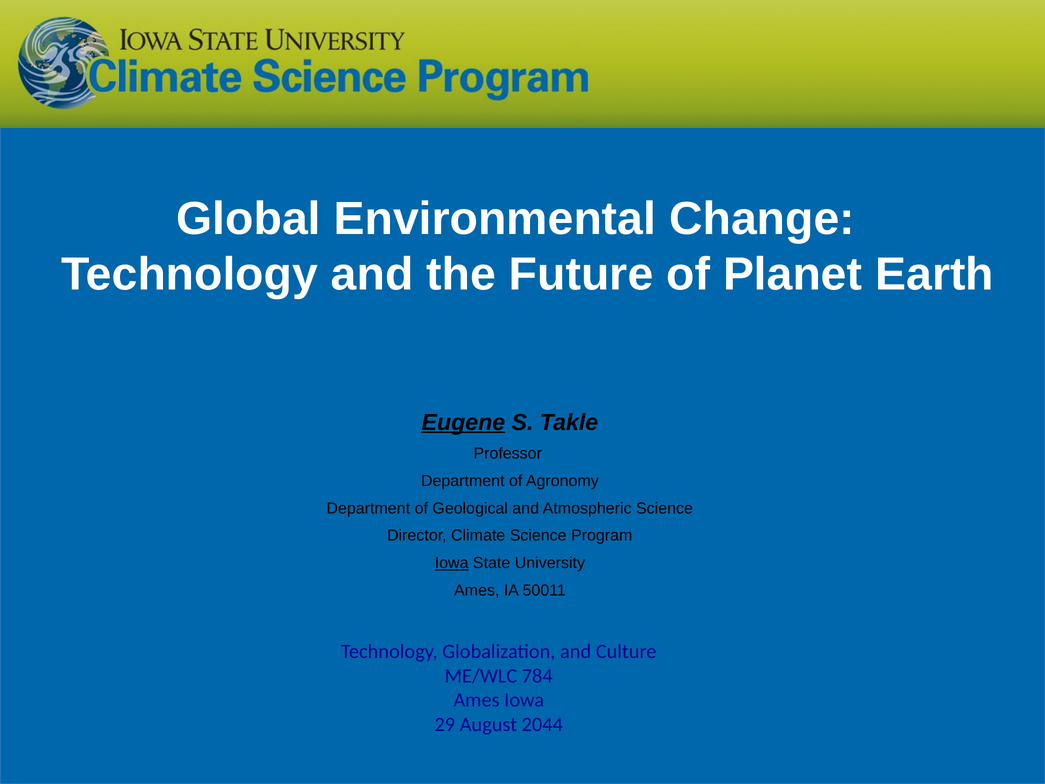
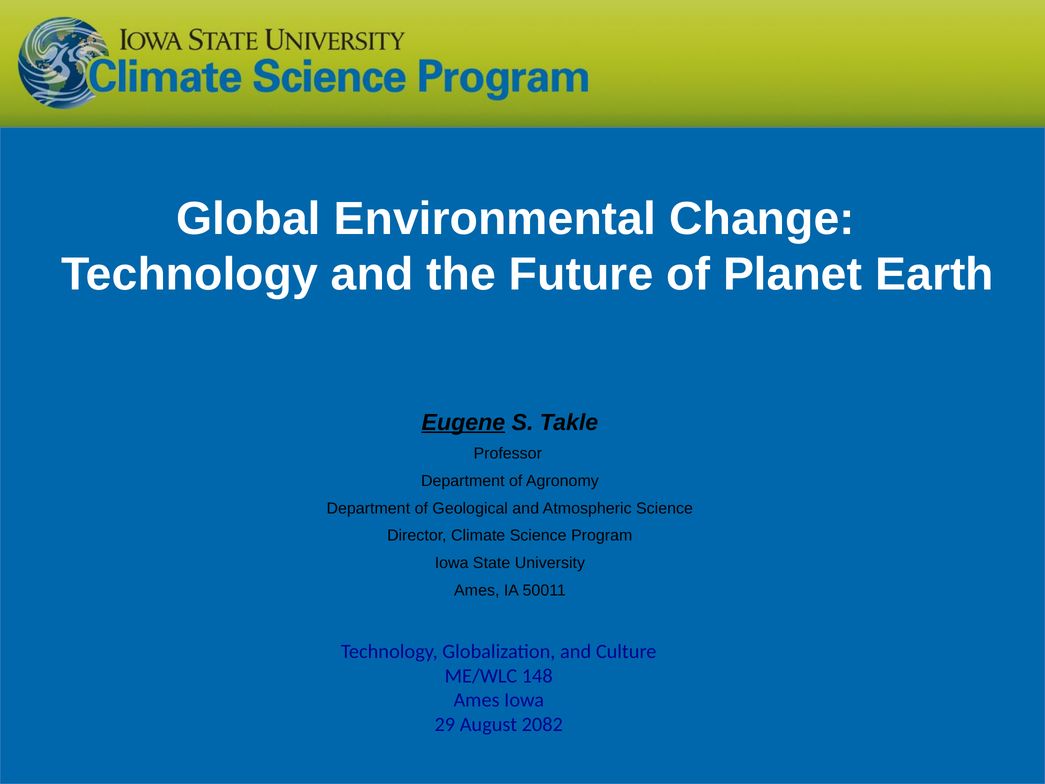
Iowa underline: present -> none (452, 563)
784: 784 -> 148 (537, 676)
2044: 2044 -> 2082 (542, 724)
